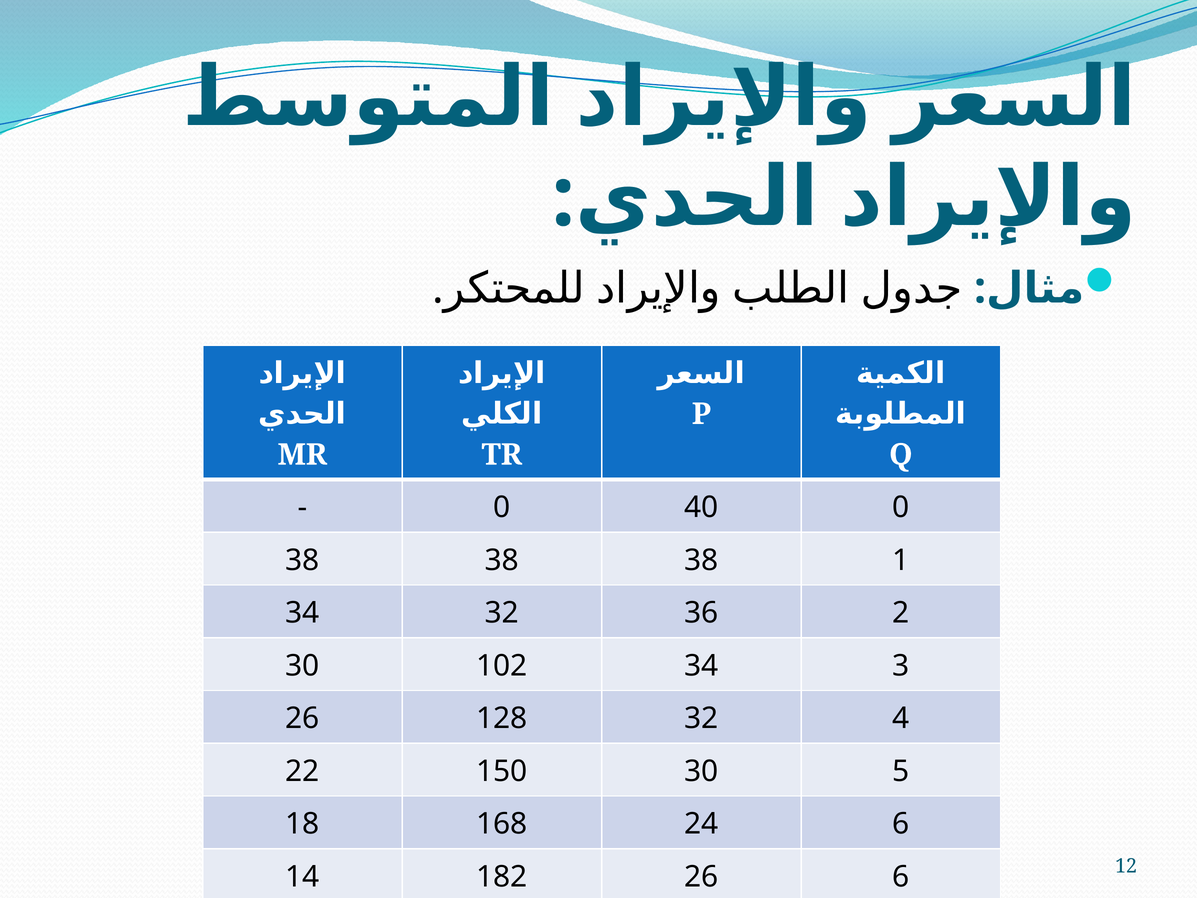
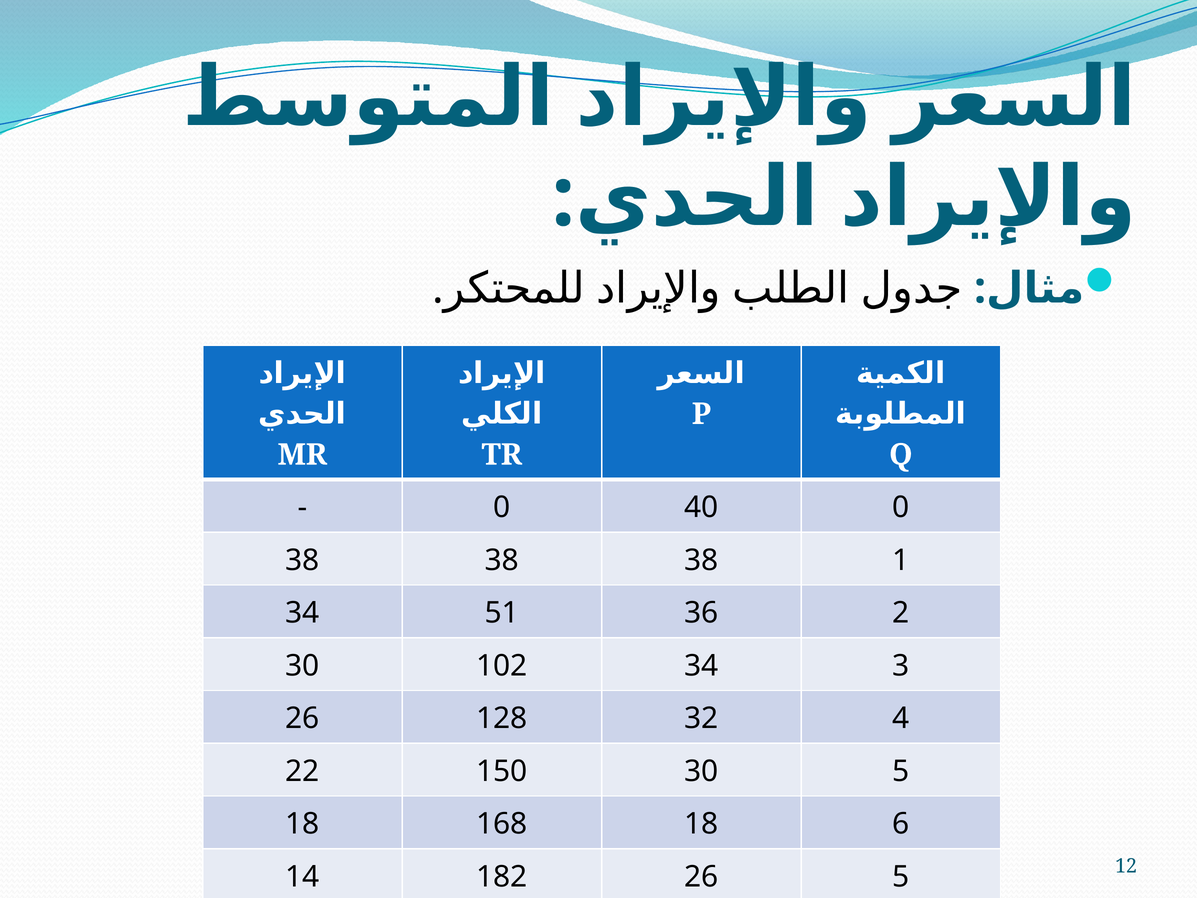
34 32: 32 -> 51 (502, 613)
168 24: 24 -> 18 (701, 824)
26 6: 6 -> 5 (901, 877)
